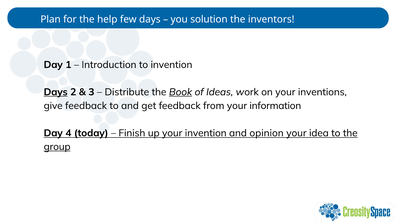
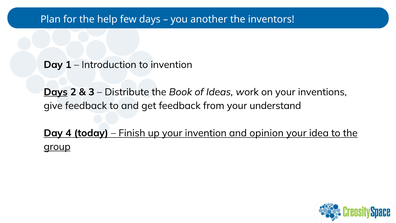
solution: solution -> another (209, 19)
Book underline: present -> none (181, 92)
information: information -> understand (275, 106)
